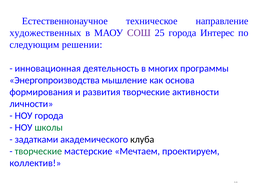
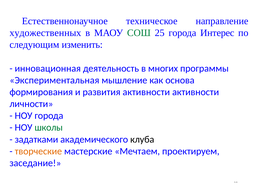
СОШ colour: purple -> green (139, 33)
решении: решении -> изменить (82, 45)
Энергопроизводства: Энергопроизводства -> Экспериментальная (54, 80)
развития творческие: творческие -> активности (146, 92)
творческие colour: green -> orange (38, 151)
коллектив: коллектив -> заседание (35, 163)
